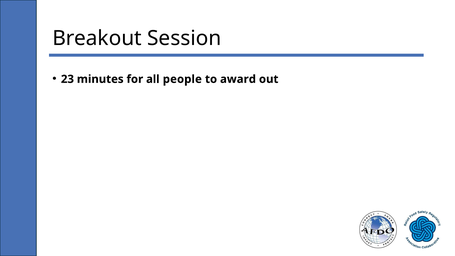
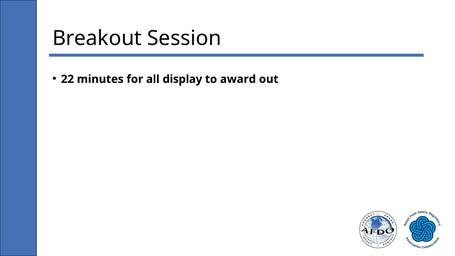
23: 23 -> 22 (67, 79)
people: people -> display (182, 79)
